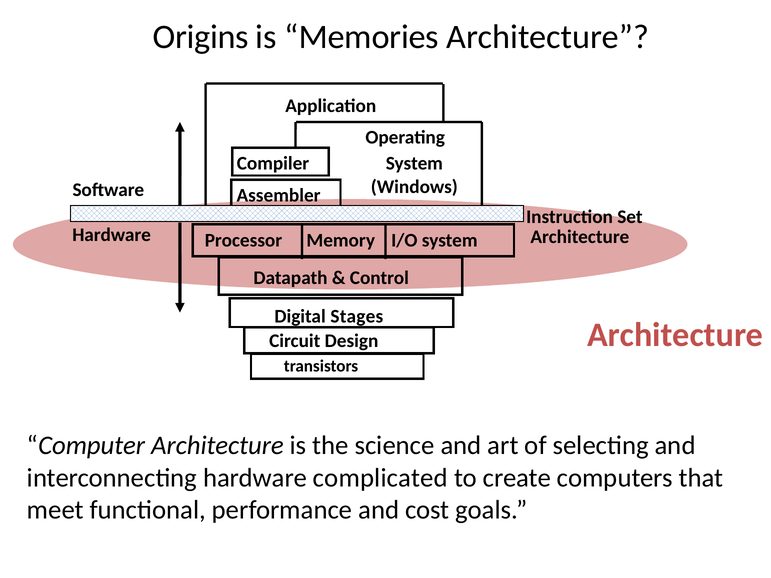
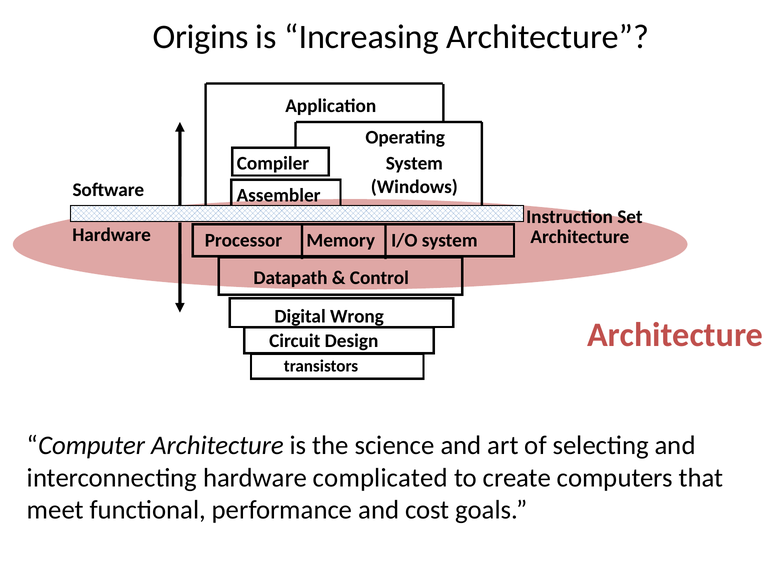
Memories: Memories -> Increasing (362, 37)
Stages: Stages -> Wrong (357, 316)
